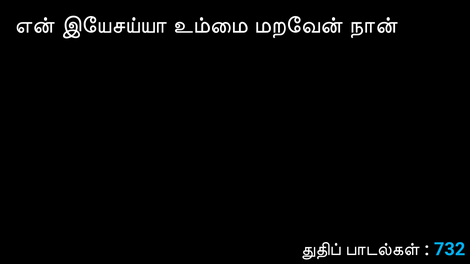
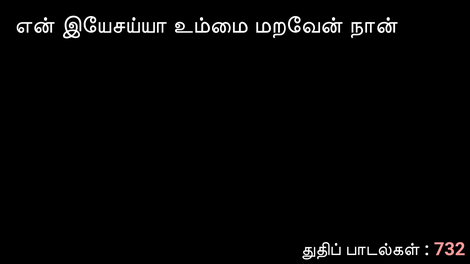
732 colour: light blue -> pink (450, 250)
